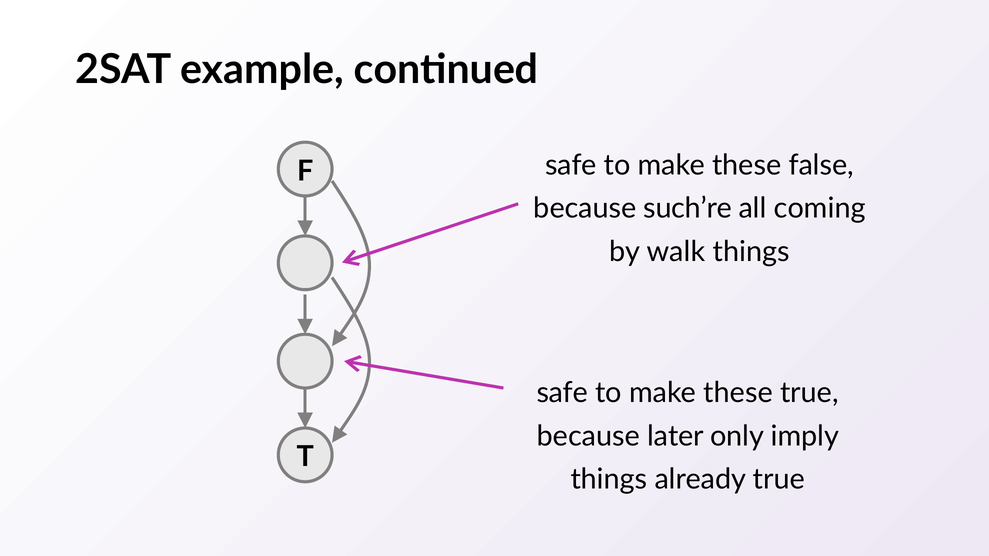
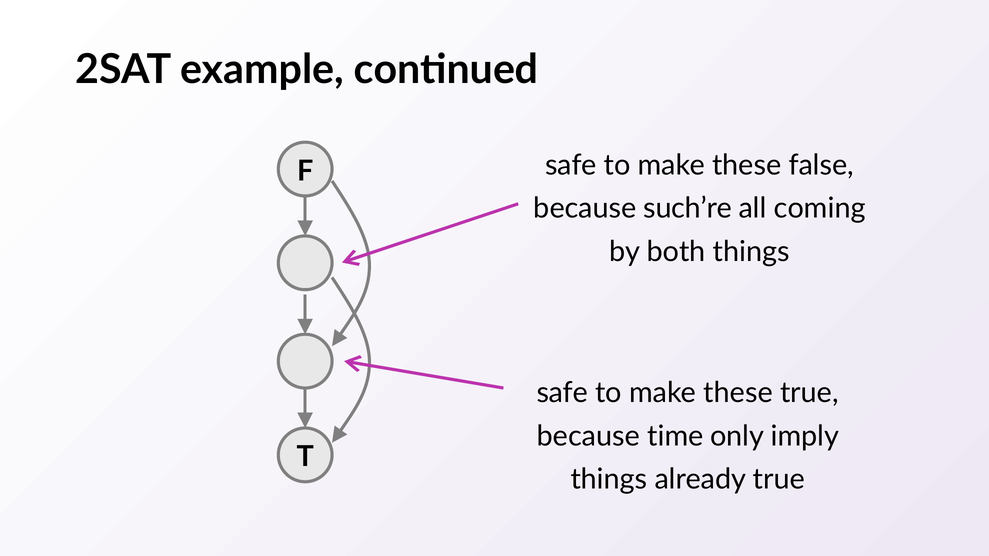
walk: walk -> both (676, 252)
later: later -> time (675, 436)
